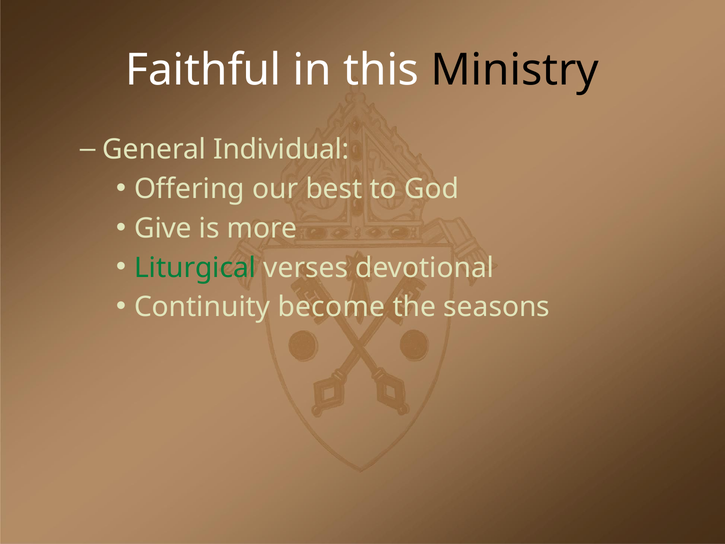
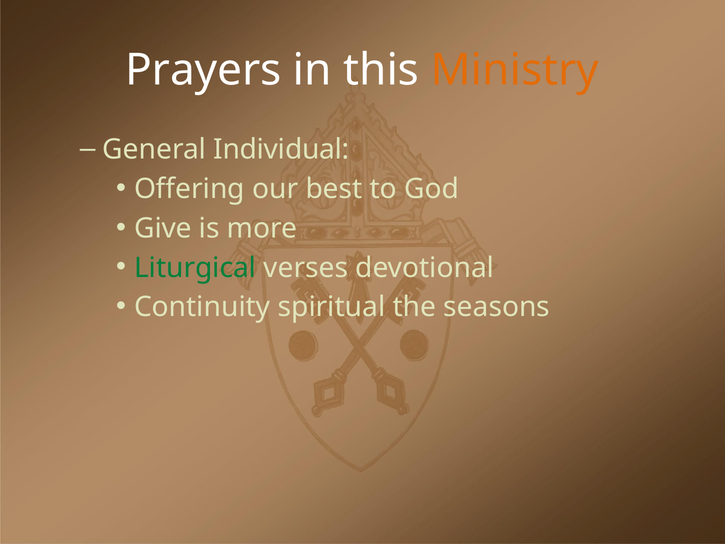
Faithful: Faithful -> Prayers (203, 70)
Ministry colour: black -> orange (515, 70)
become: become -> spiritual (332, 307)
